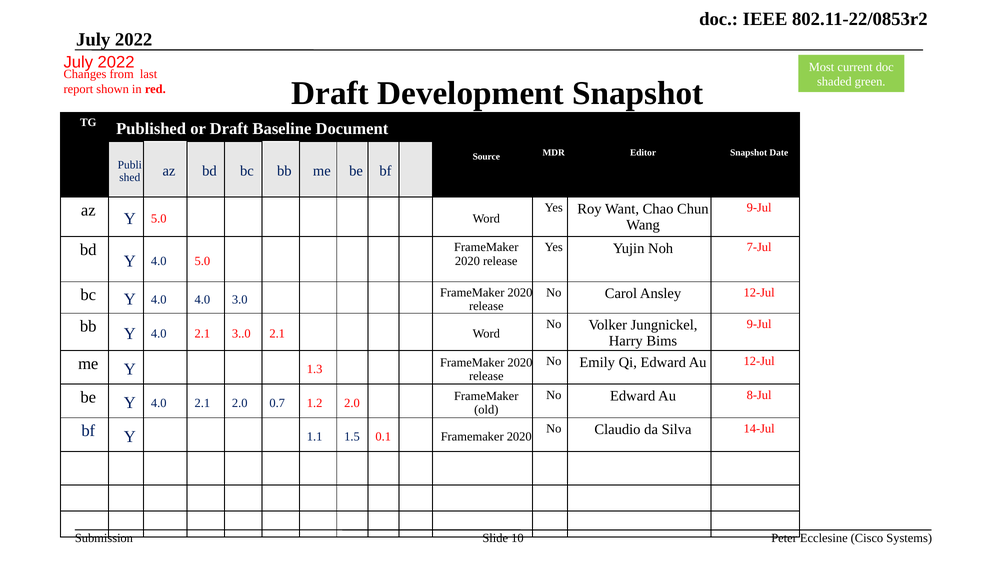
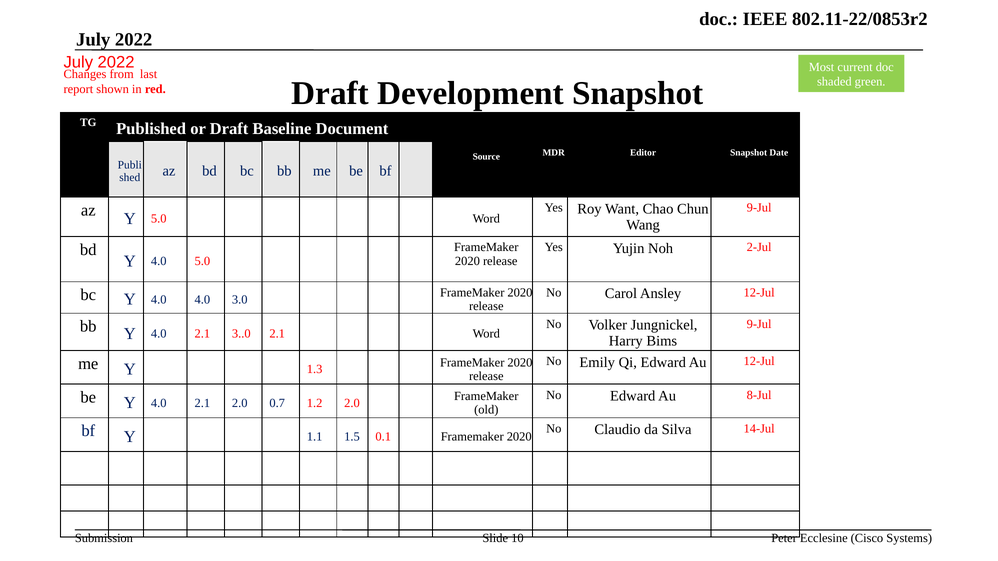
7-Jul: 7-Jul -> 2-Jul (759, 247)
